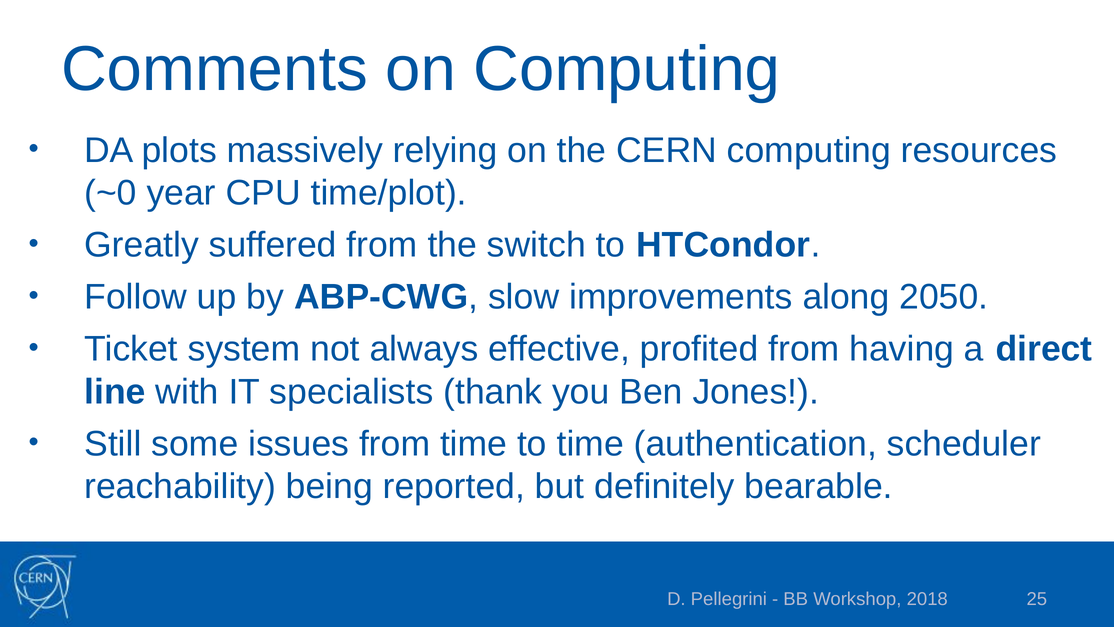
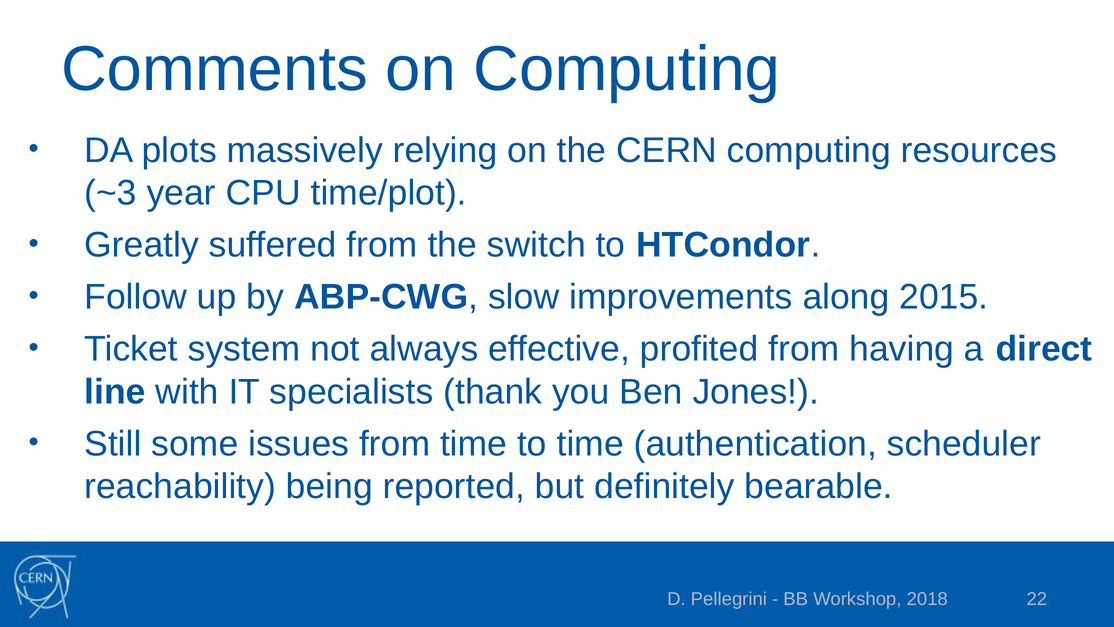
~0: ~0 -> ~3 (111, 193)
2050: 2050 -> 2015 (944, 297)
25: 25 -> 22 (1037, 599)
